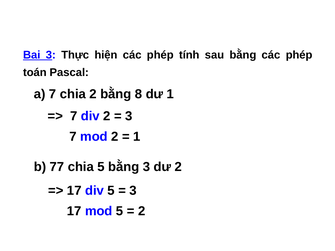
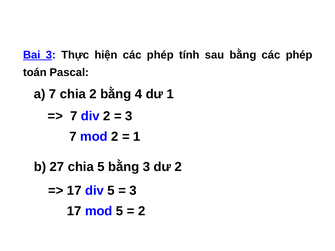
8: 8 -> 4 (139, 94)
77: 77 -> 27 (57, 167)
